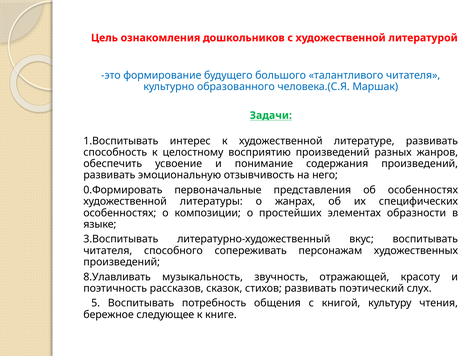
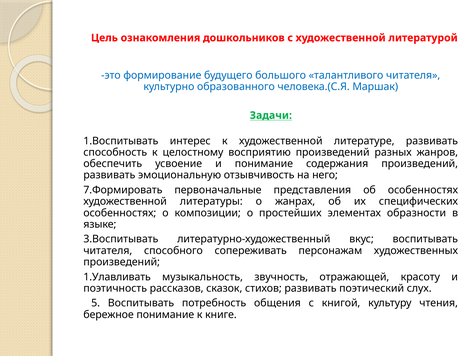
0.Формировать: 0.Формировать -> 7.Формировать (123, 190)
8.Улавливать: 8.Улавливать -> 1.Улавливать (117, 276)
бережное следующее: следующее -> понимание (165, 314)
